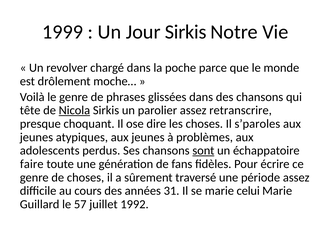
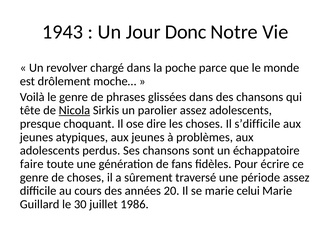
1999: 1999 -> 1943 (63, 32)
Jour Sirkis: Sirkis -> Donc (186, 32)
assez retranscrire: retranscrire -> adolescents (241, 110)
s’paroles: s’paroles -> s’difficile (257, 124)
sont underline: present -> none (203, 151)
31: 31 -> 20 (172, 191)
57: 57 -> 30 (80, 204)
1992: 1992 -> 1986 (135, 204)
